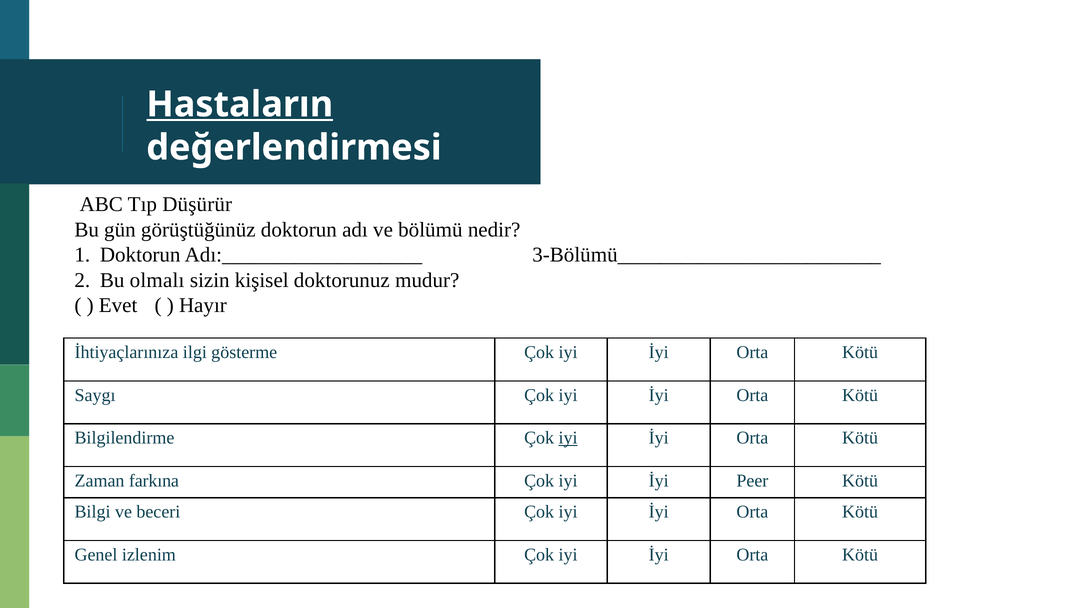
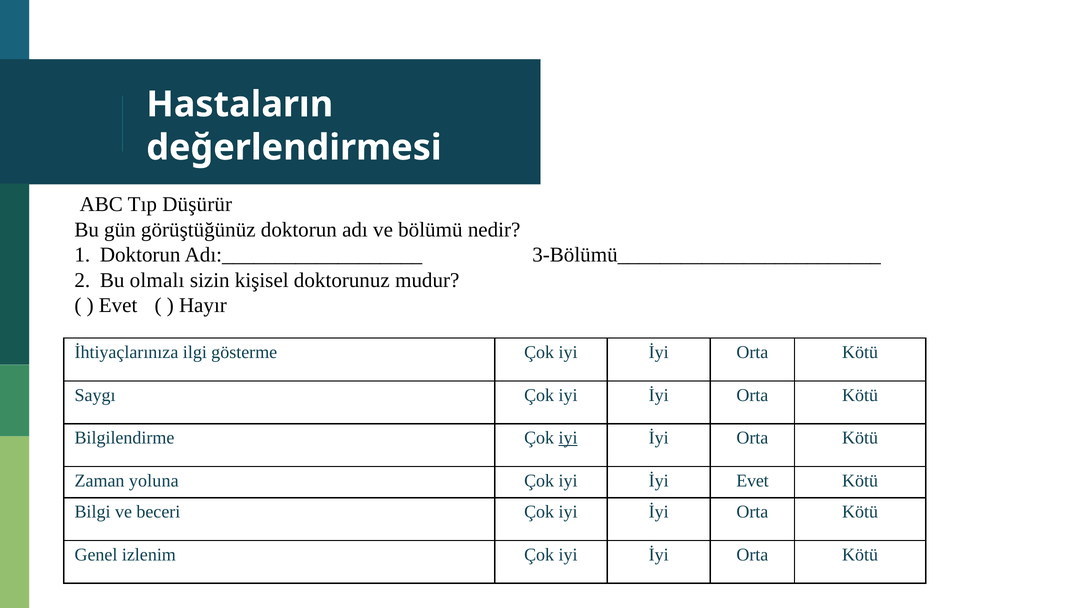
Hastaların underline: present -> none (240, 104)
farkına: farkına -> yoluna (154, 481)
İyi Peer: Peer -> Evet (752, 481)
